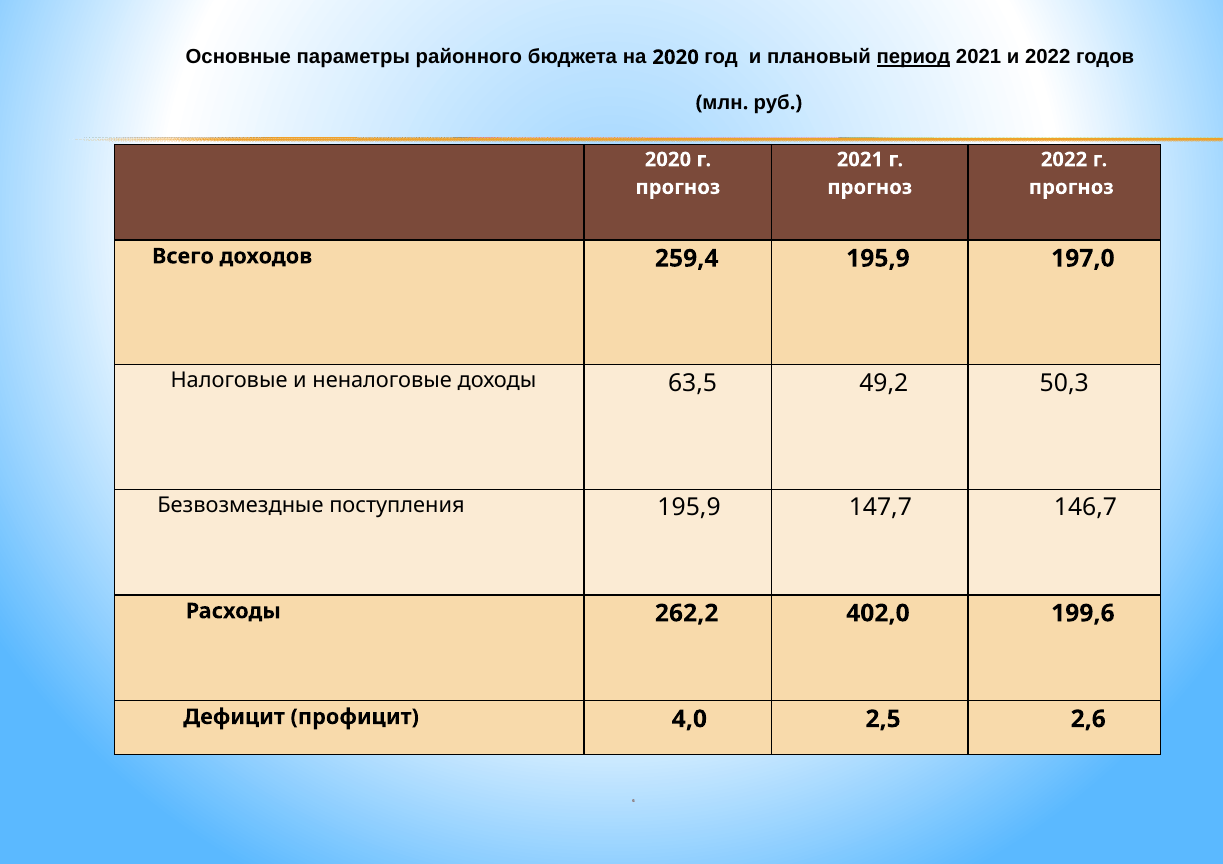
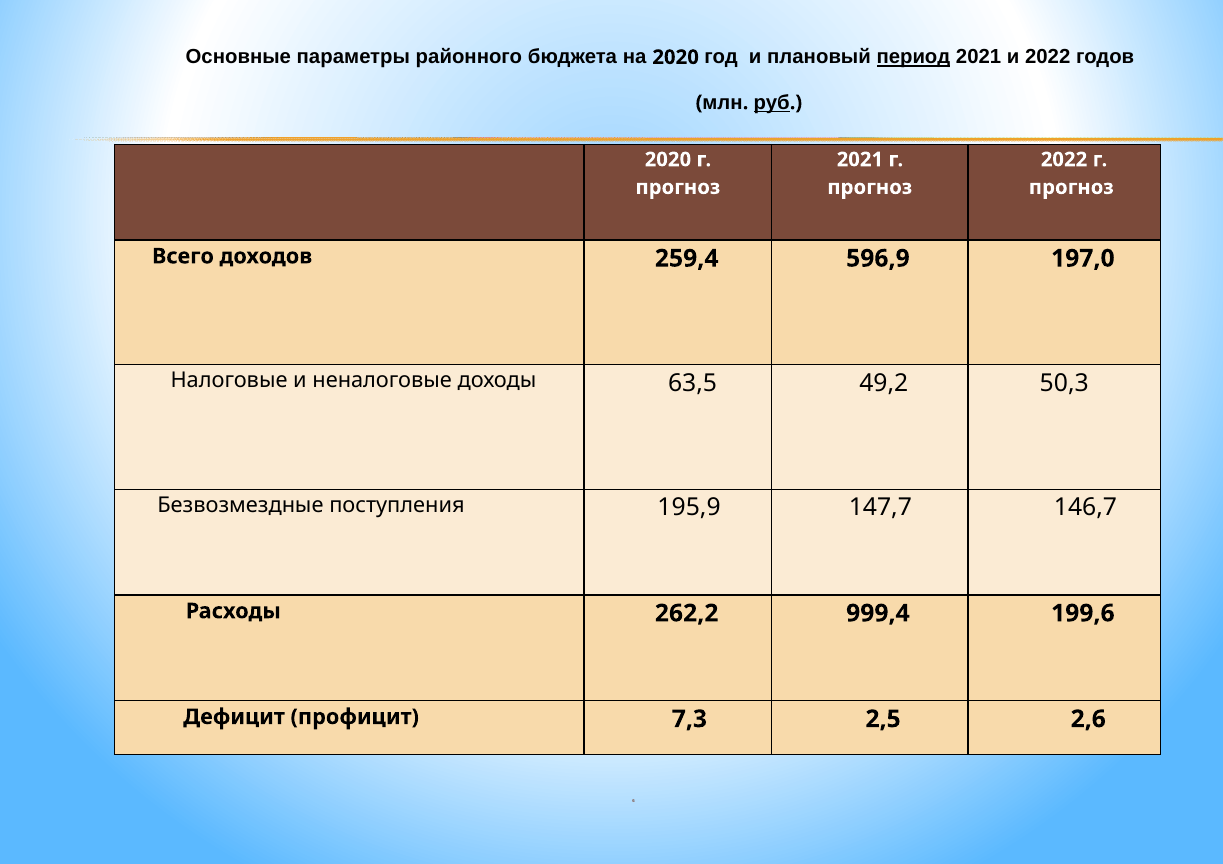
руб underline: none -> present (772, 102)
259,4 195,9: 195,9 -> 596,9 (878, 258)
402,0: 402,0 -> 999,4 (878, 613)
4,0: 4,0 -> 7,3 (689, 719)
